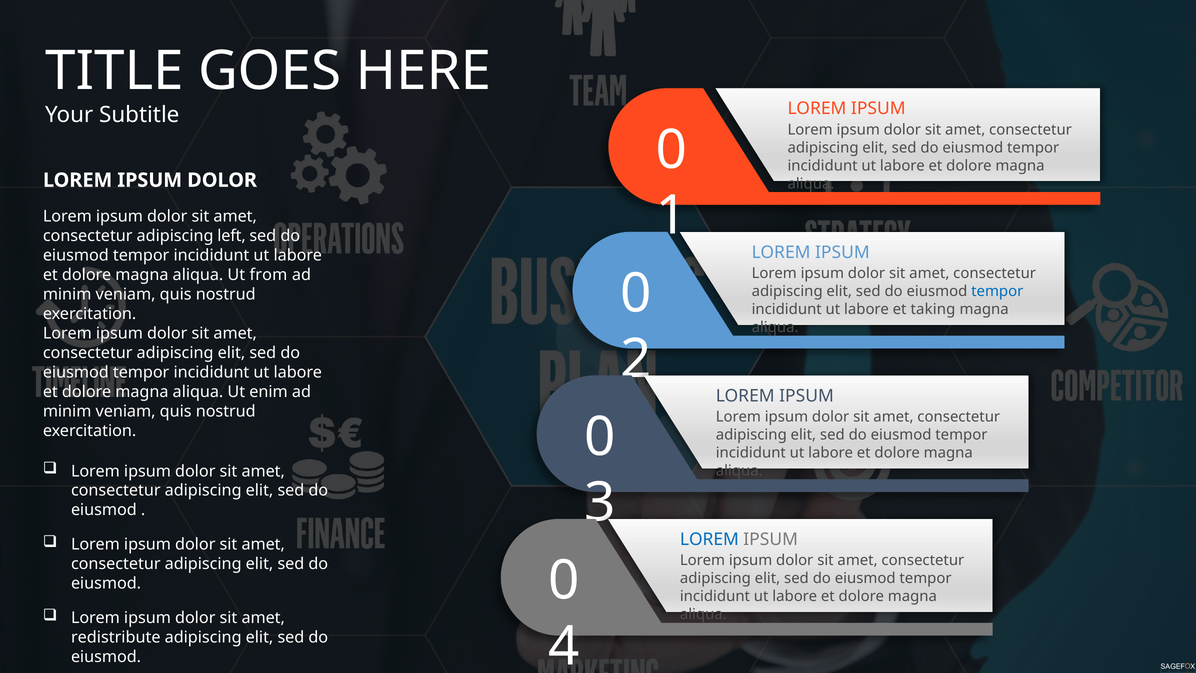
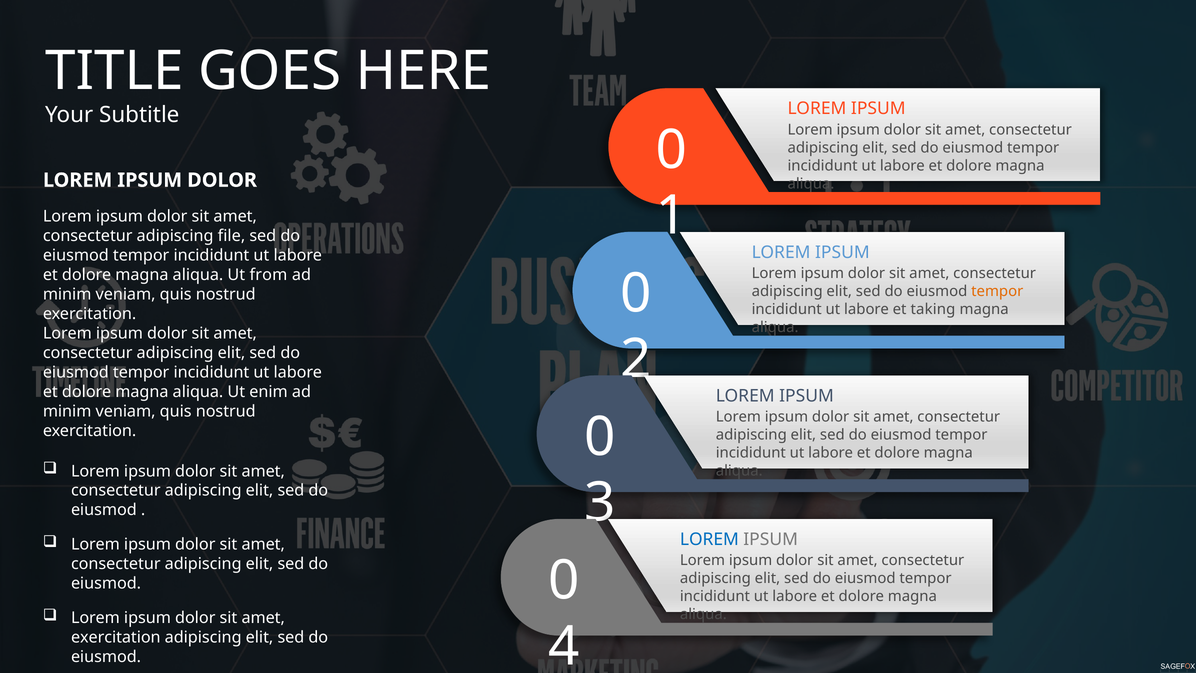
left: left -> file (231, 236)
tempor colour: blue -> orange (997, 291)
redistribute: redistribute -> exercitation (116, 637)
